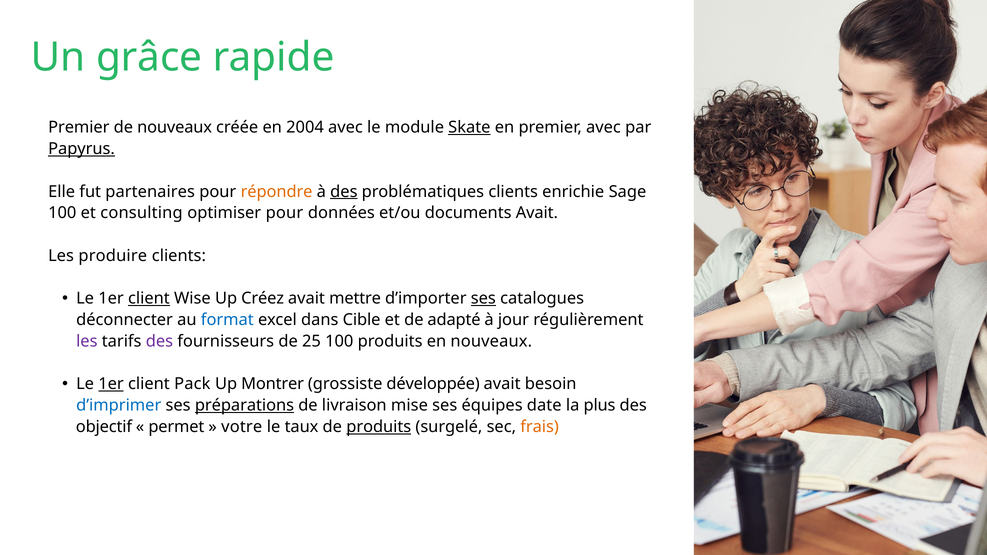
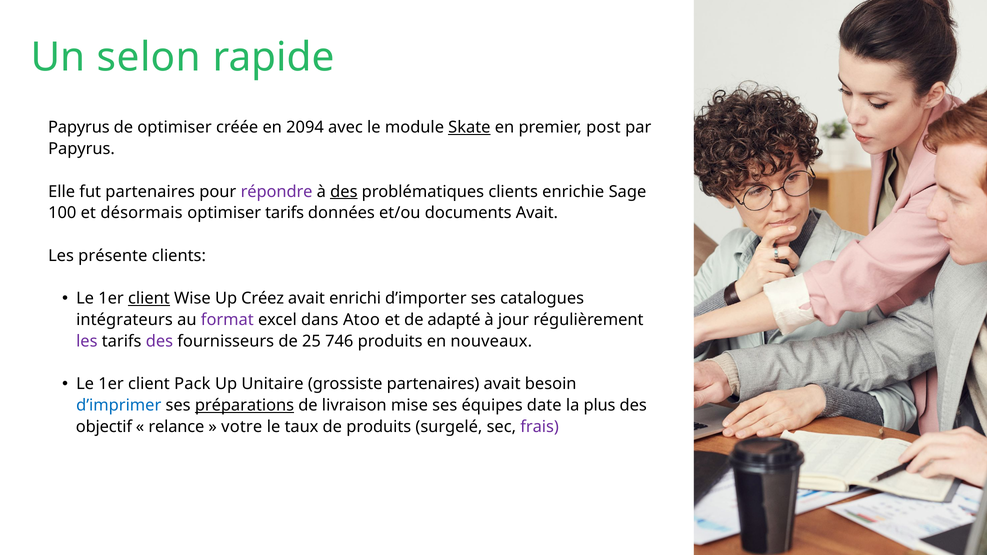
grâce: grâce -> selon (149, 58)
Premier: Premier -> Papyrus (79, 127)
de nouveaux: nouveaux -> optimiser (175, 127)
2004: 2004 -> 2094 (305, 127)
premier avec: avec -> post (603, 127)
Papyrus underline: present -> none (81, 149)
répondre colour: orange -> purple (277, 192)
consulting: consulting -> désormais (141, 213)
optimiser pour: pour -> tarifs (285, 213)
produire: produire -> présente (113, 256)
mettre: mettre -> enrichi (355, 299)
ses underline: present -> none (483, 299)
déconnecter: déconnecter -> intégrateurs (124, 320)
format colour: blue -> purple (227, 320)
Cible: Cible -> Atoo (361, 320)
25 100: 100 -> 746 (339, 341)
1er underline: present -> none (111, 384)
Montrer: Montrer -> Unitaire (272, 384)
grossiste développée: développée -> partenaires (433, 384)
permet: permet -> relance (176, 427)
produits underline: present -> none (379, 427)
frais colour: orange -> purple (540, 427)
